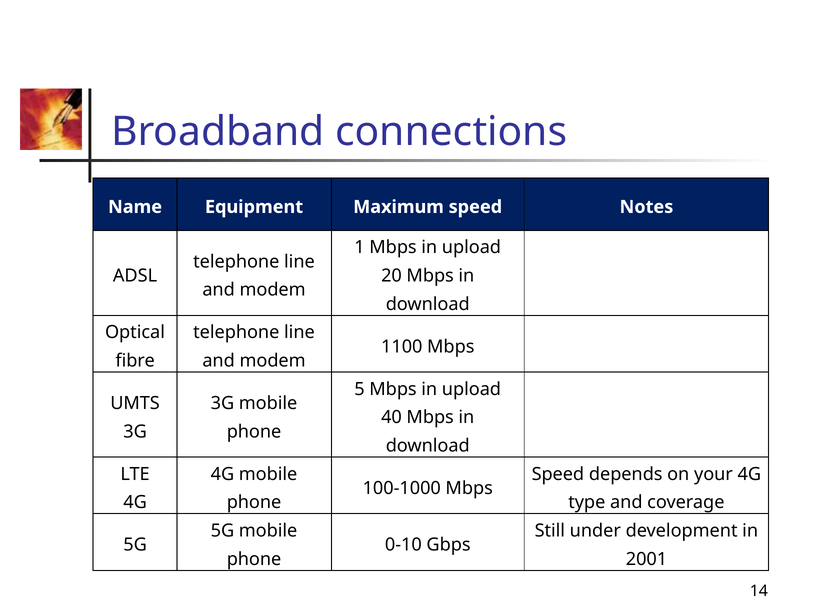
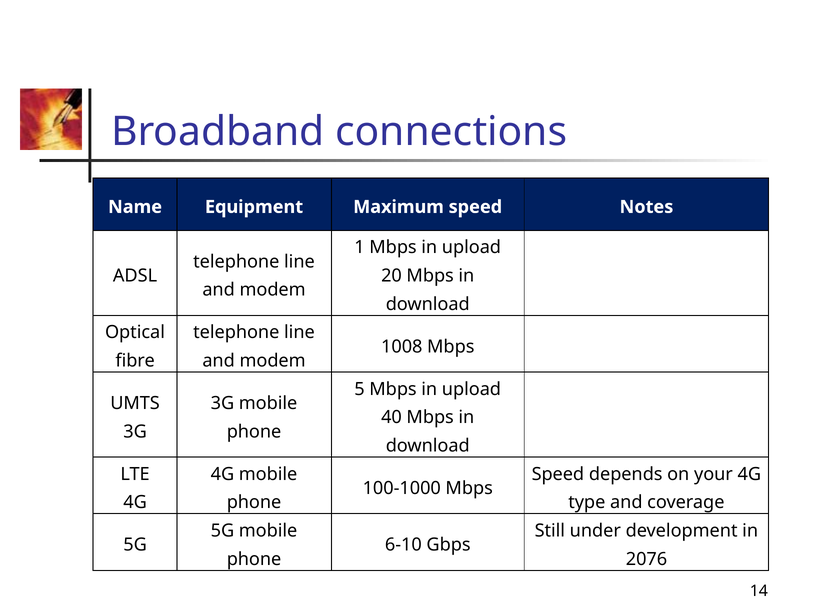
1100: 1100 -> 1008 (402, 346)
0-10: 0-10 -> 6-10 (403, 545)
2001: 2001 -> 2076 (647, 559)
